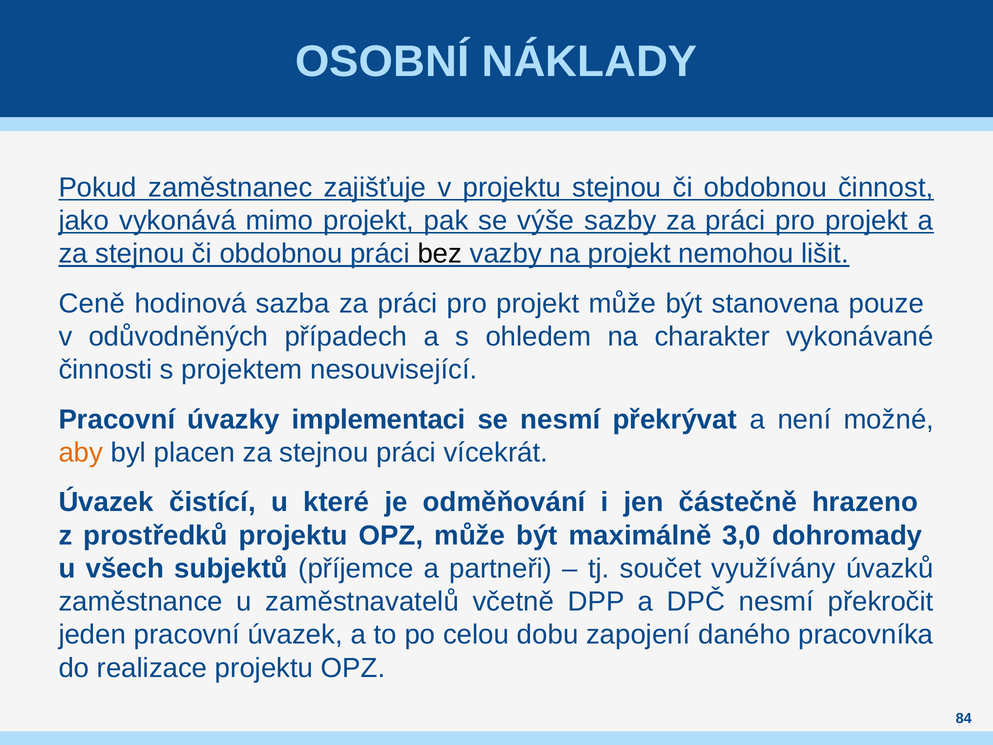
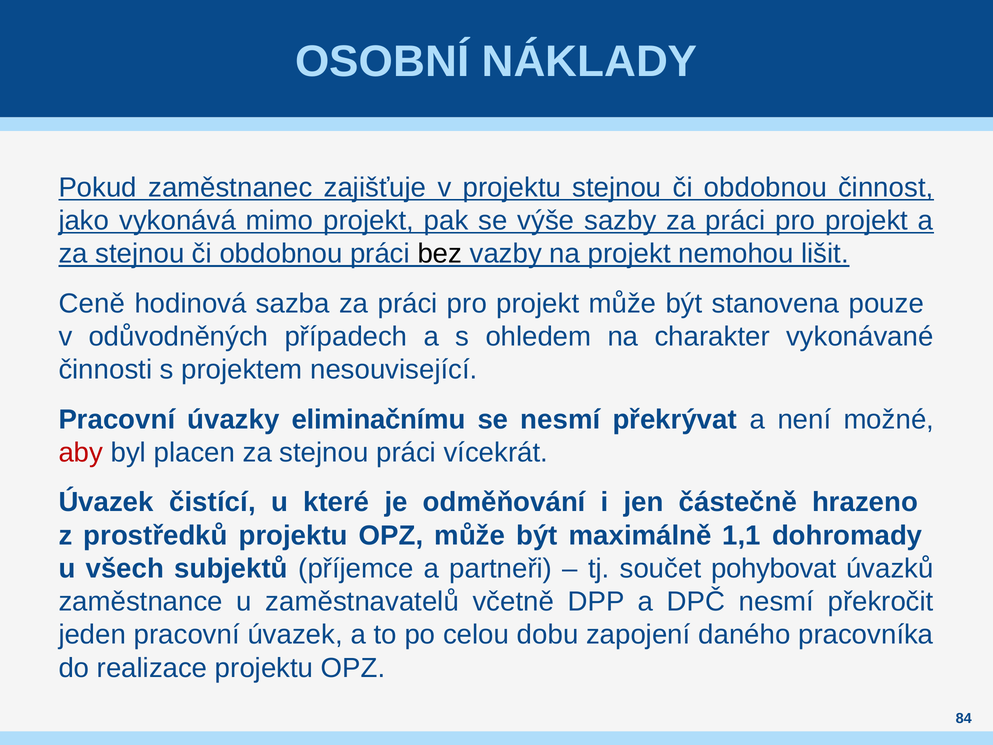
implementaci: implementaci -> eliminačnímu (379, 419)
aby colour: orange -> red (81, 452)
3,0: 3,0 -> 1,1 (742, 535)
využívány: využívány -> pohybovat (774, 568)
